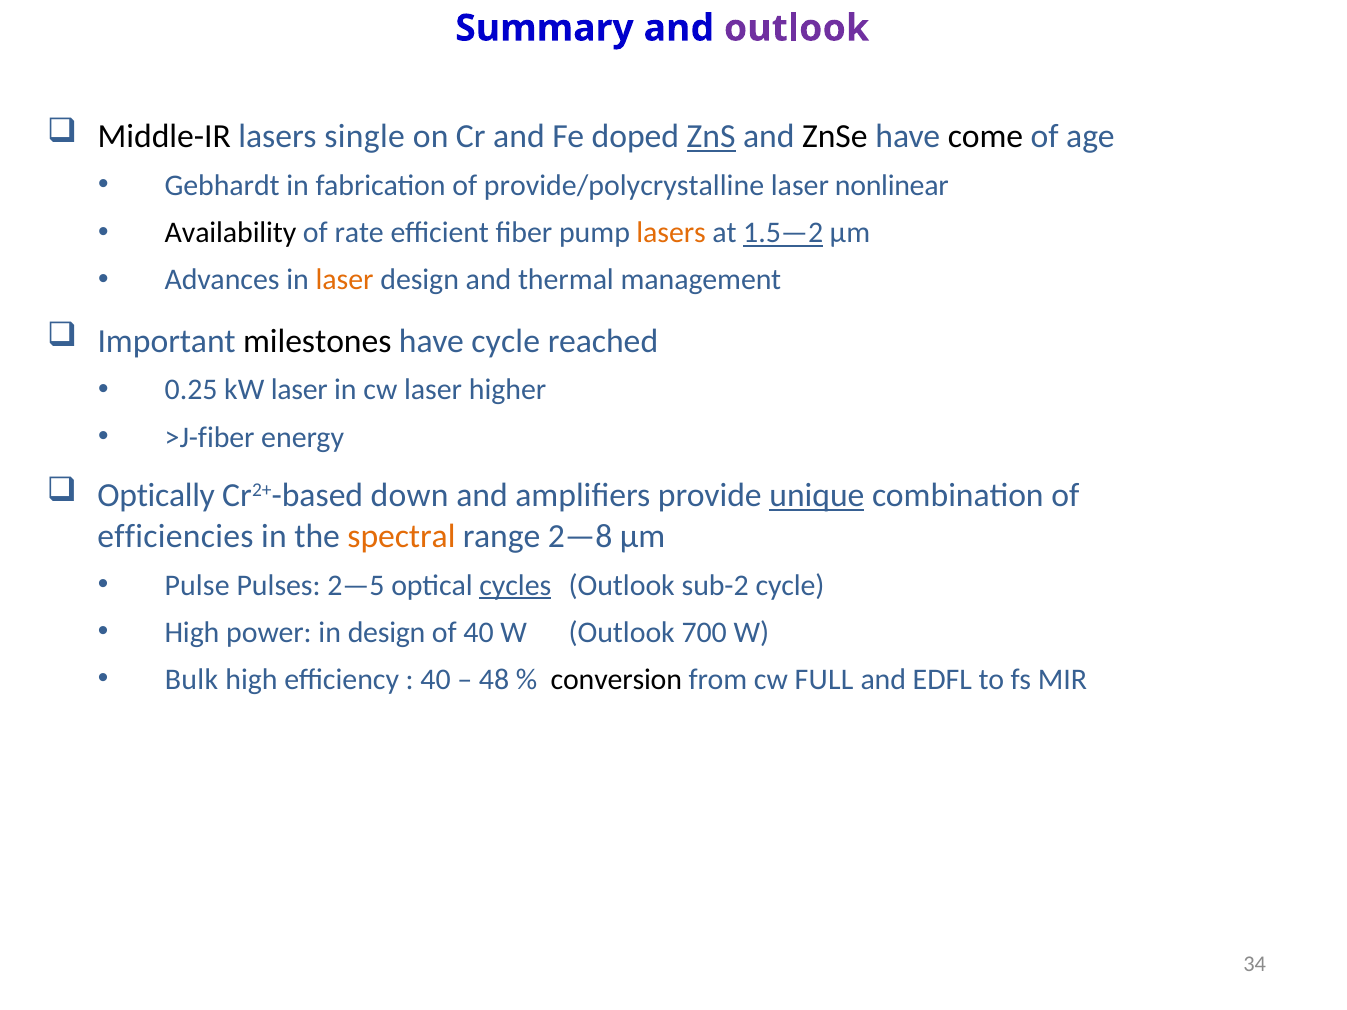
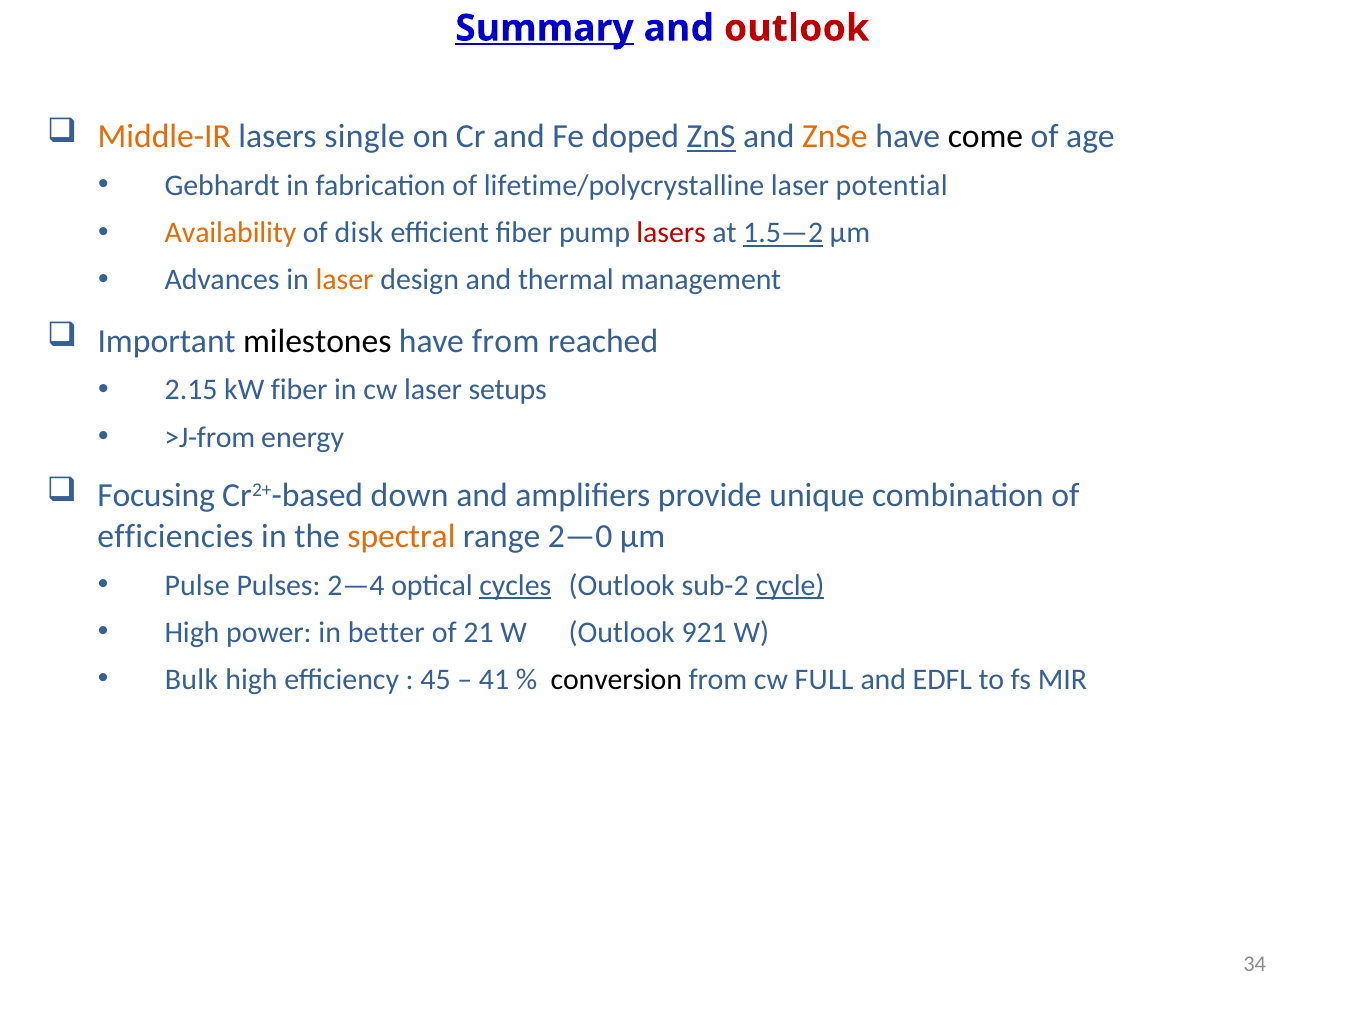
Summary underline: none -> present (544, 28)
outlook colour: purple -> red (797, 28)
Middle-IR colour: black -> orange (164, 137)
ZnSe colour: black -> orange (835, 137)
provide/polycrystalline: provide/polycrystalline -> lifetime/polycrystalline (624, 186)
nonlinear: nonlinear -> potential (892, 186)
Availability colour: black -> orange (231, 233)
rate: rate -> disk (359, 233)
lasers colour: orange -> red (671, 233)
have cycle: cycle -> from (506, 341)
0.25: 0.25 -> 2.15 (191, 390)
kW laser: laser -> fiber (299, 390)
higher: higher -> setups (508, 390)
>J-fiber: >J-fiber -> >J-from (210, 437)
Optically: Optically -> Focusing (156, 496)
unique underline: present -> none (817, 496)
2—8: 2—8 -> 2—0 (580, 536)
2—5: 2—5 -> 2—4 (356, 585)
cycle underline: none -> present (790, 585)
in design: design -> better (386, 632)
of 40: 40 -> 21 (479, 632)
700: 700 -> 921 (704, 632)
40: 40 -> 45 (436, 680)
48: 48 -> 41 (494, 680)
